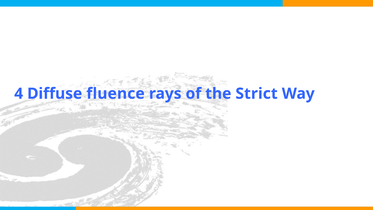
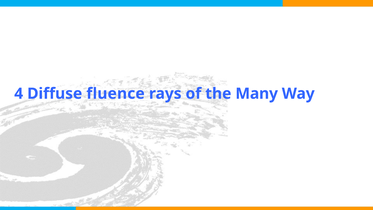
Strict: Strict -> Many (257, 94)
